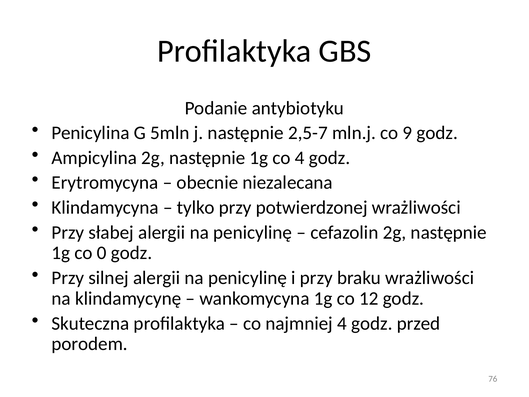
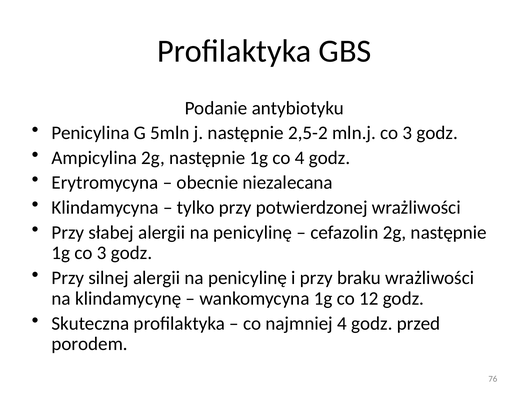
2,5-7: 2,5-7 -> 2,5-2 (308, 133)
mln.j co 9: 9 -> 3 (407, 133)
1g co 0: 0 -> 3 (102, 253)
